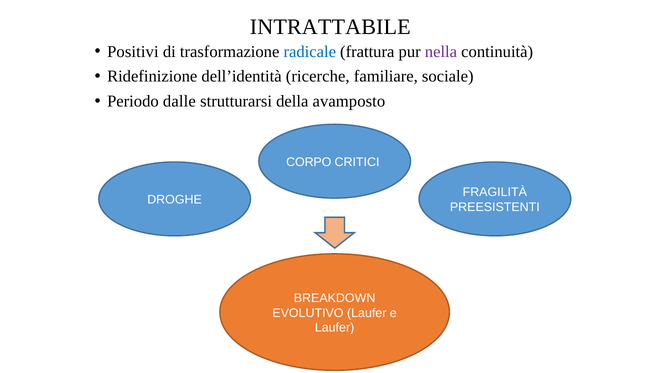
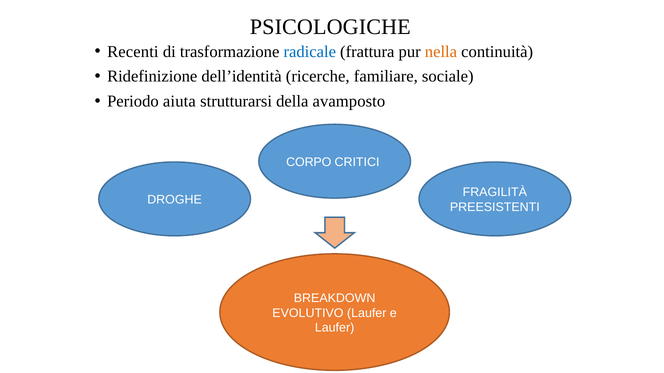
INTRATTABILE: INTRATTABILE -> PSICOLOGICHE (330, 27)
Positivi: Positivi -> Recenti (133, 52)
nella colour: purple -> orange (441, 52)
dalle: dalle -> aiuta (179, 101)
